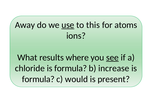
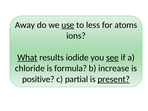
this: this -> less (93, 25)
What underline: none -> present (27, 57)
where: where -> iodide (77, 57)
formula: formula -> positive (38, 79)
would: would -> partial (76, 79)
present underline: none -> present (114, 79)
